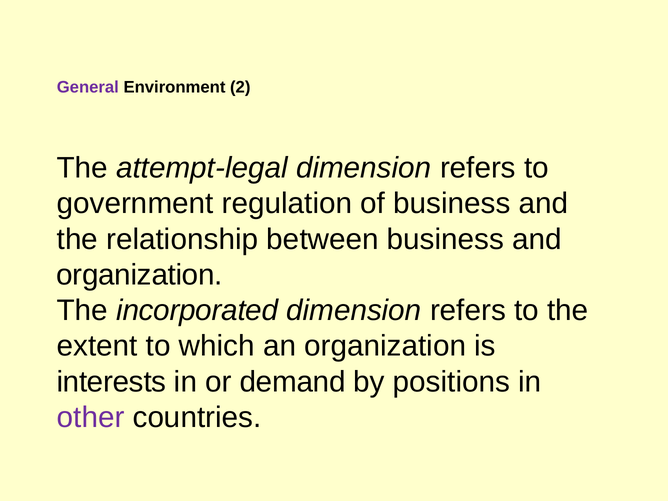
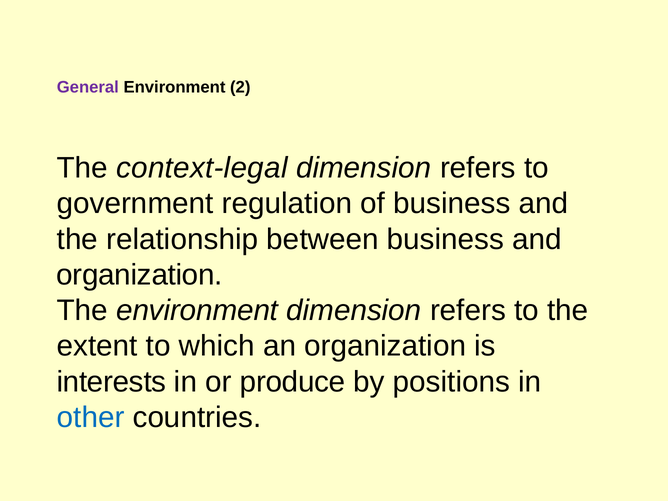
attempt-legal: attempt-legal -> context-legal (202, 168)
The incorporated: incorporated -> environment (197, 310)
demand: demand -> produce (293, 382)
other colour: purple -> blue (91, 417)
